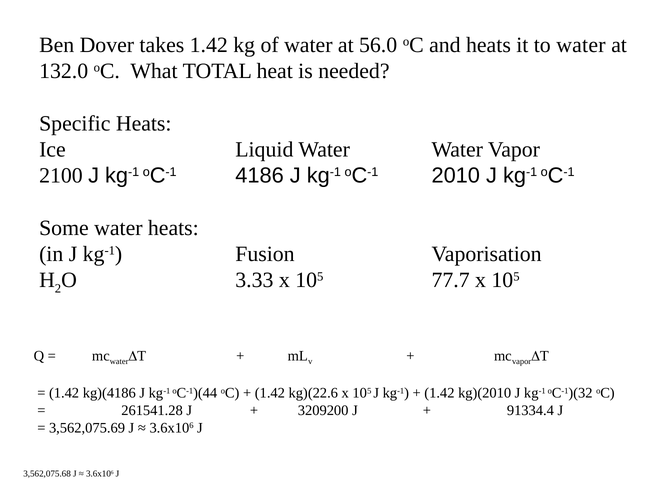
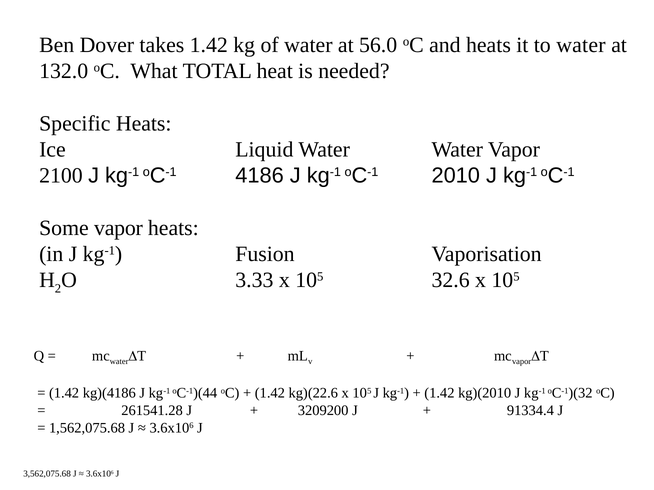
Some water: water -> vapor (118, 228)
77.7: 77.7 -> 32.6 (451, 280)
3,562,075.69: 3,562,075.69 -> 1,562,075.68 (87, 428)
